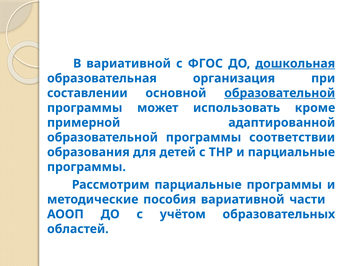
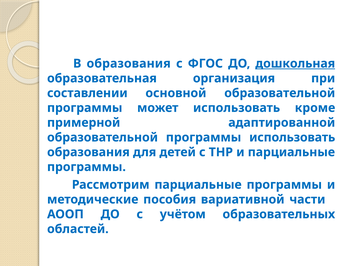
В вариативной: вариативной -> образования (129, 63)
образовательной underline: present -> none (280, 93)
программы соответствии: соответствии -> использовать (292, 137)
